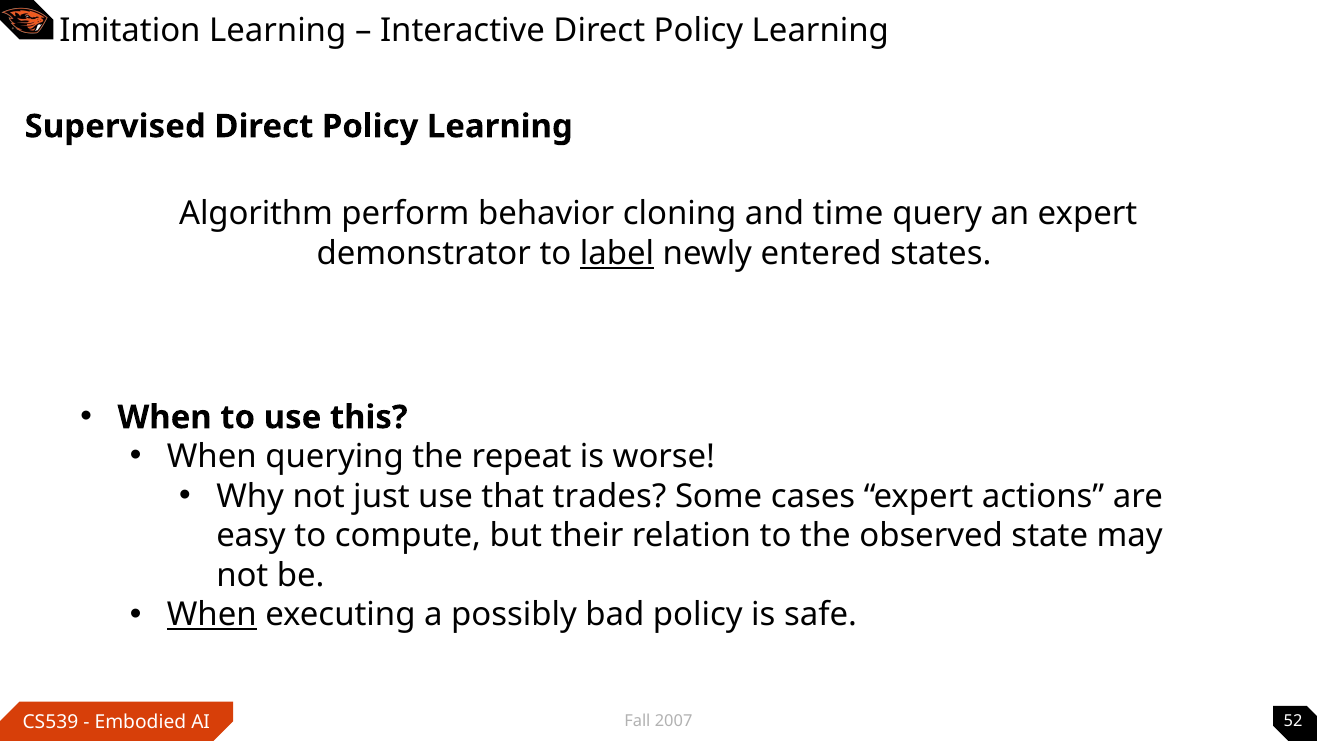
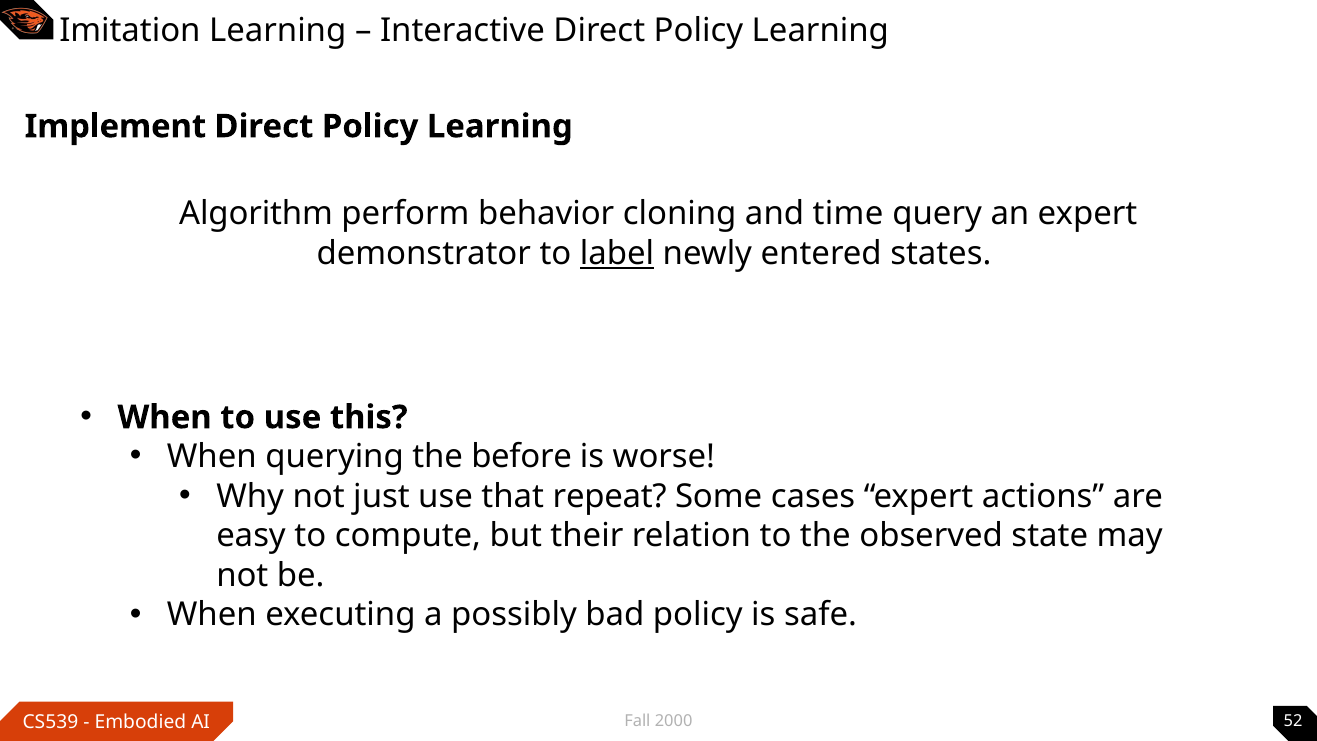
Supervised: Supervised -> Implement (115, 126)
repeat: repeat -> before (522, 457)
trades: trades -> repeat (610, 496)
When underline: present -> none (212, 615)
2007: 2007 -> 2000 (674, 721)
